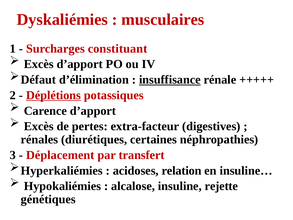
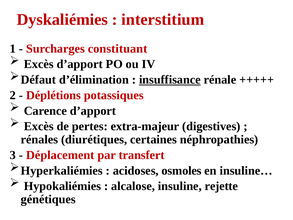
musculaires: musculaires -> interstitium (163, 19)
Déplétions underline: present -> none (53, 95)
extra-facteur: extra-facteur -> extra-majeur (145, 126)
relation: relation -> osmoles (182, 170)
